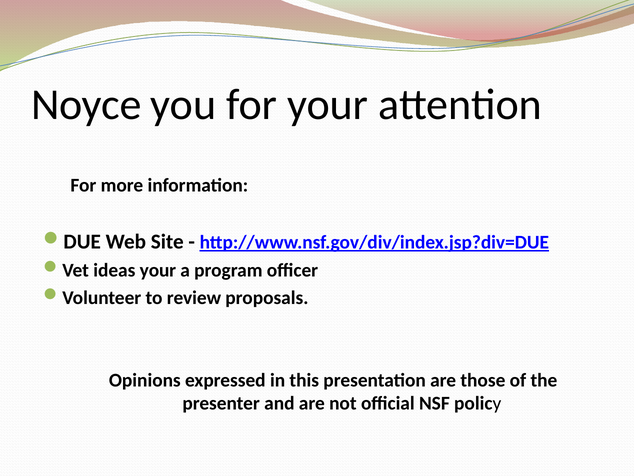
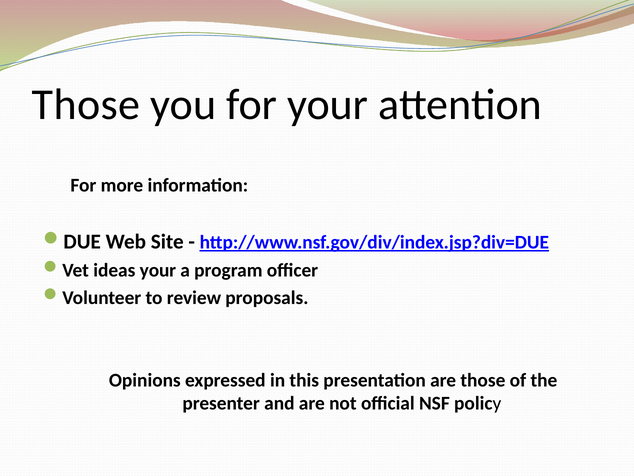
Noyce: Noyce -> Those (86, 105)
